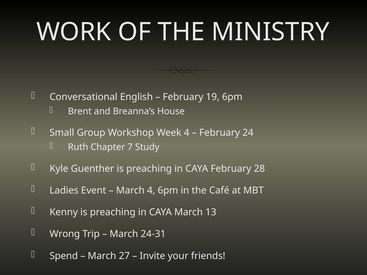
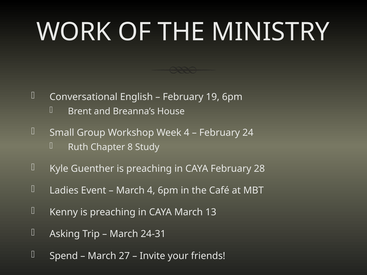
7: 7 -> 8 (130, 147)
Wrong: Wrong -> Asking (65, 234)
